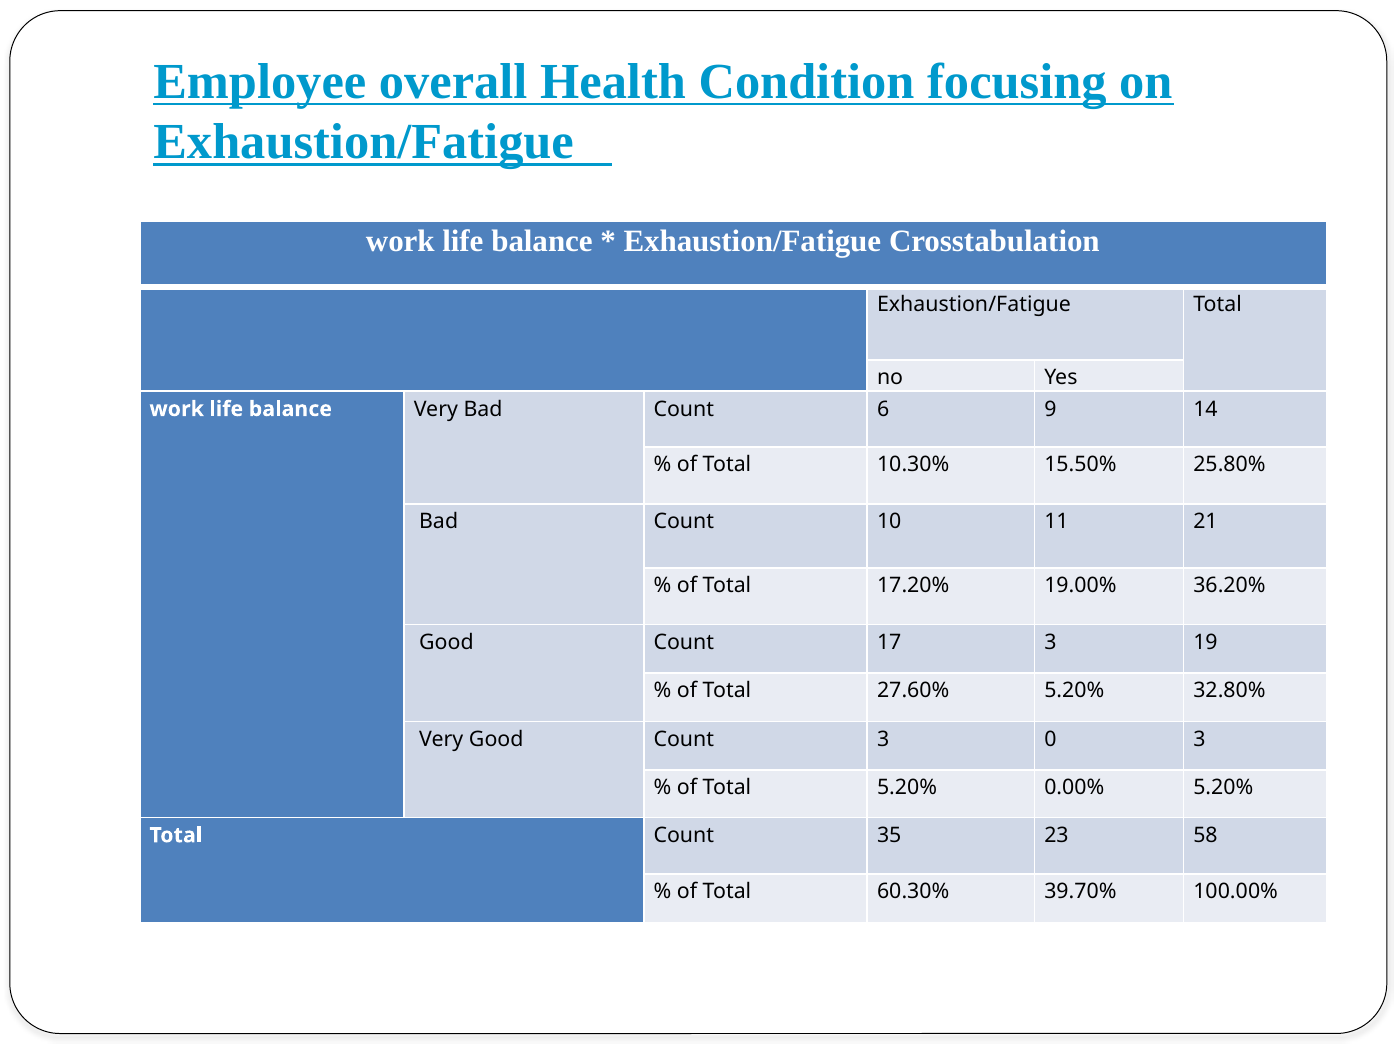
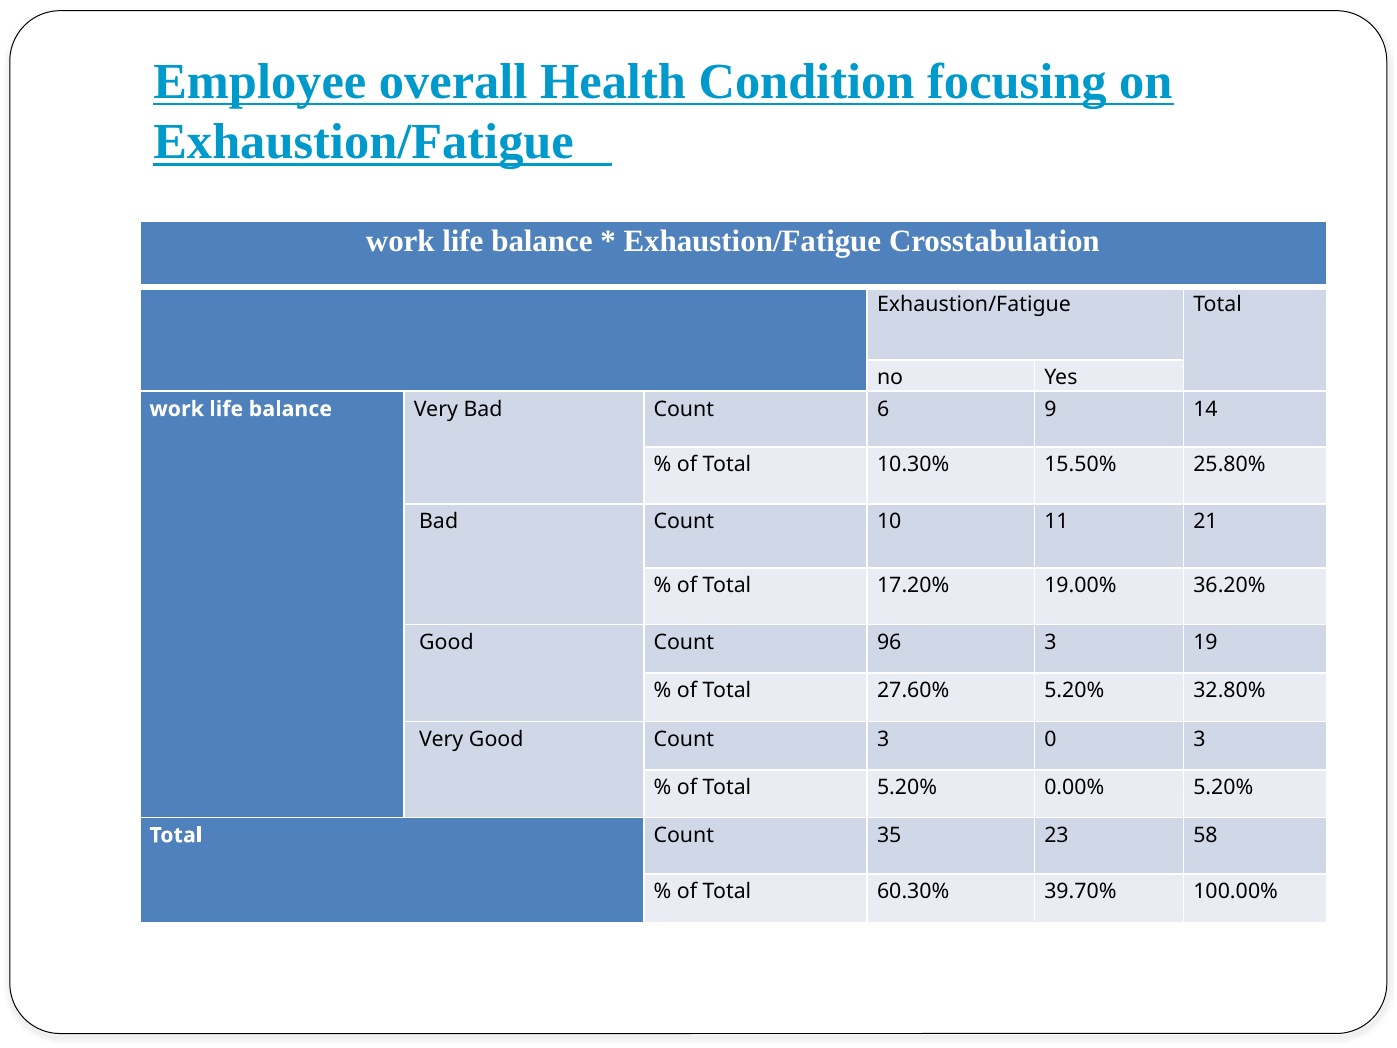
17: 17 -> 96 (889, 642)
